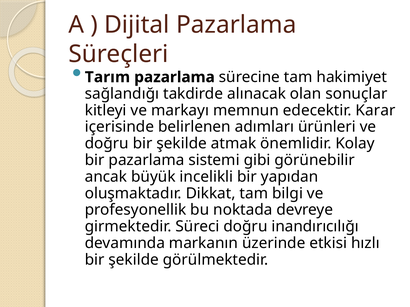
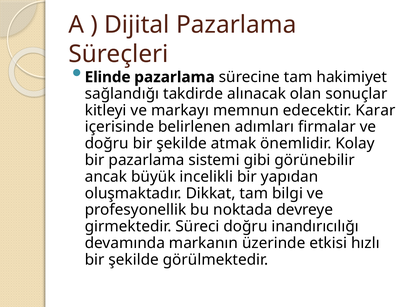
Tarım: Tarım -> Elinde (108, 77)
ürünleri: ürünleri -> firmalar (327, 127)
